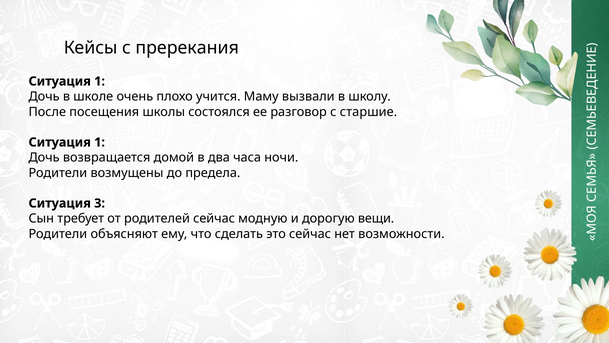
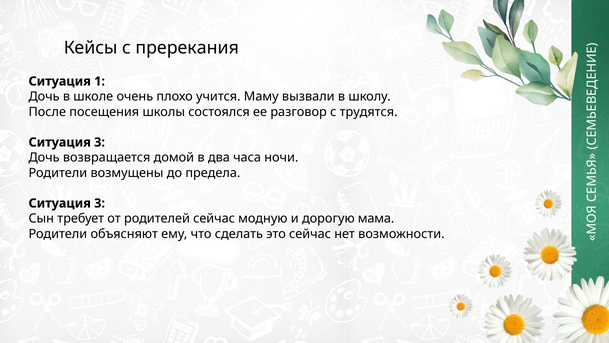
старшие: старшие -> трудятся (369, 112)
1: 1 -> 3 (100, 142)
вещи: вещи -> мама (376, 218)
